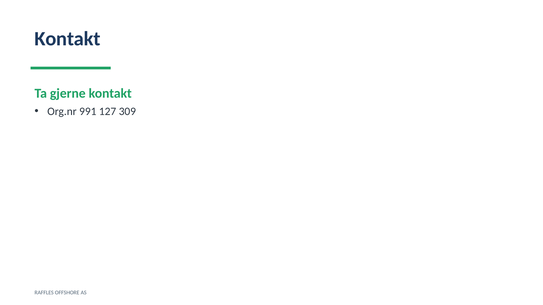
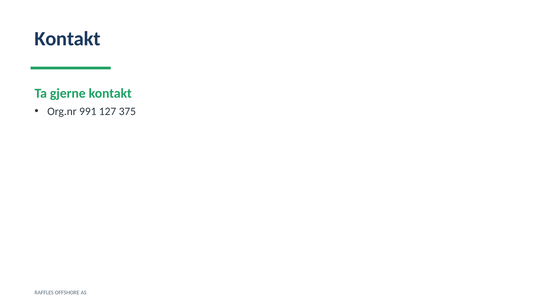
309: 309 -> 375 (127, 112)
